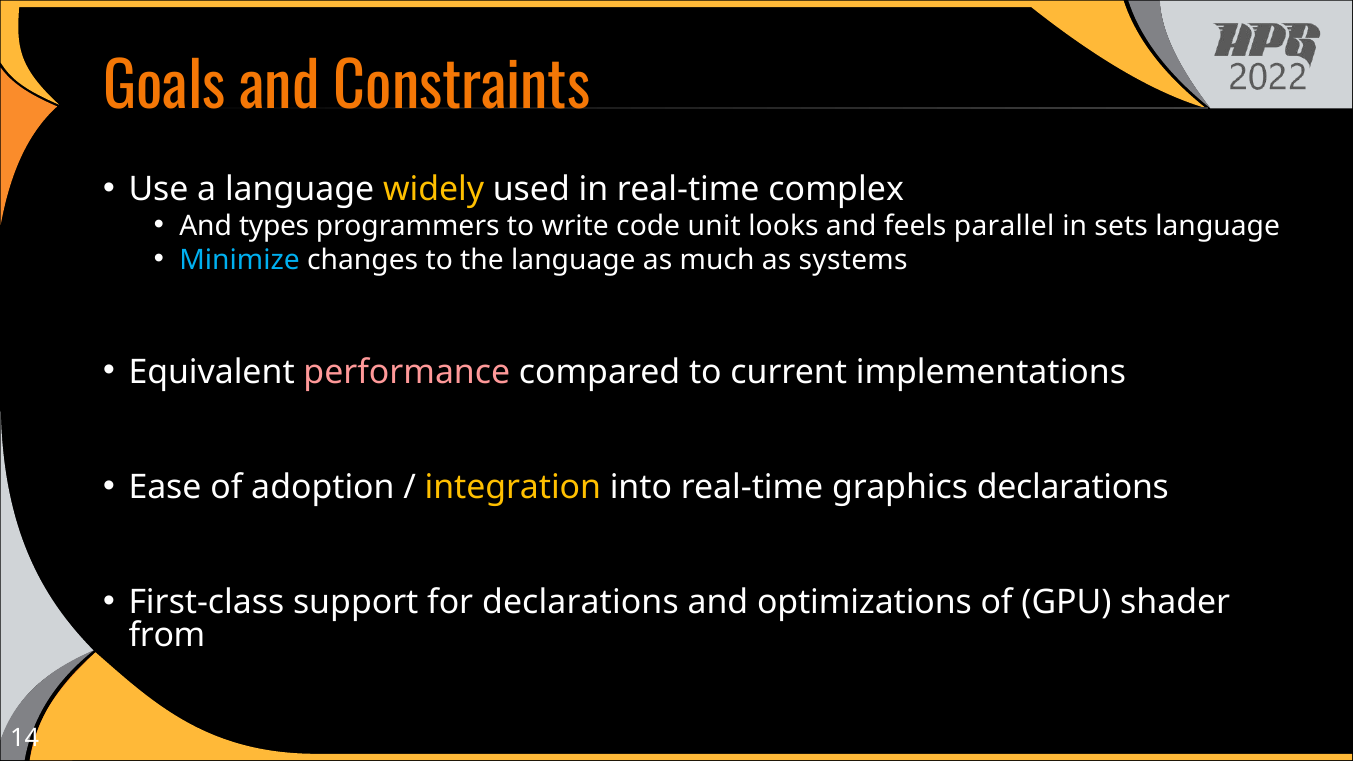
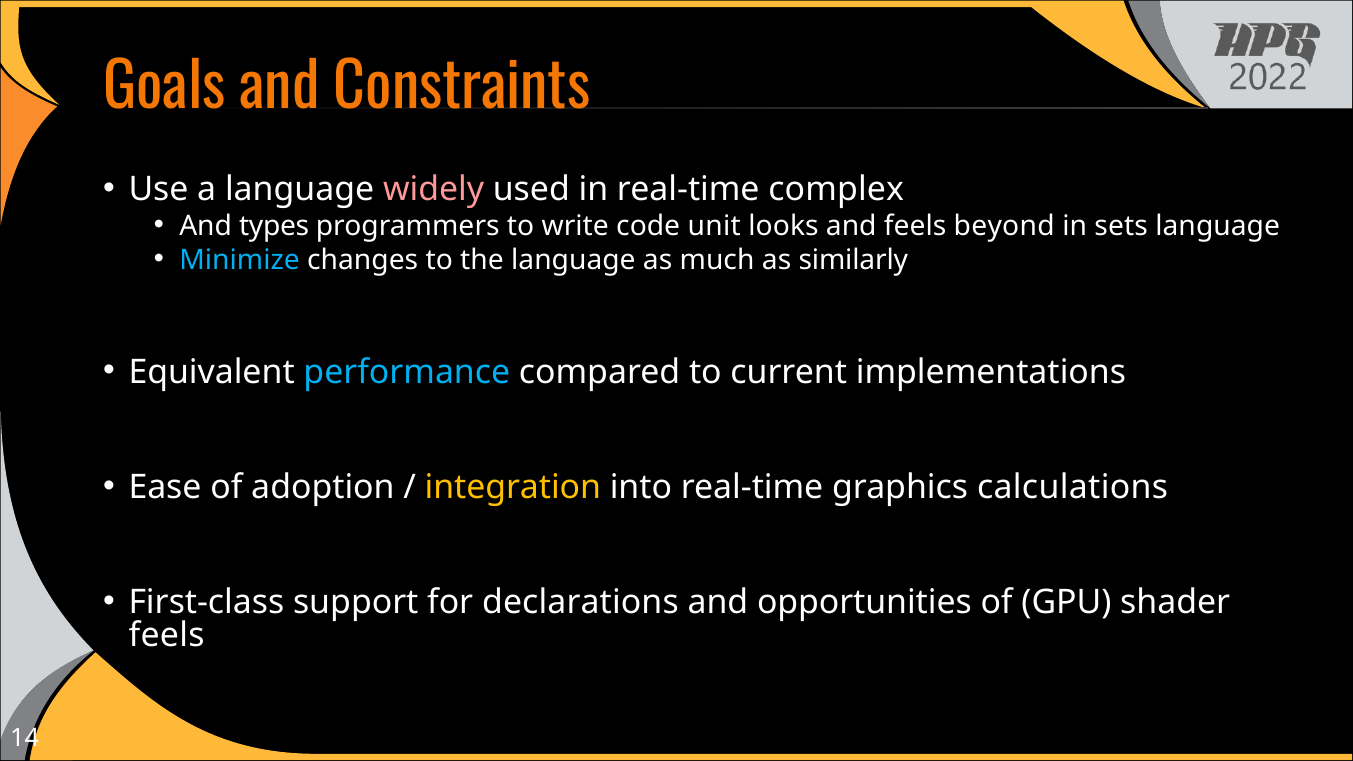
widely colour: yellow -> pink (434, 190)
parallel: parallel -> beyond (1004, 226)
systems: systems -> similarly (853, 260)
performance colour: pink -> light blue (407, 372)
graphics declarations: declarations -> calculations (1073, 487)
optimizations: optimizations -> opportunities (864, 602)
from: from -> feels (167, 635)
